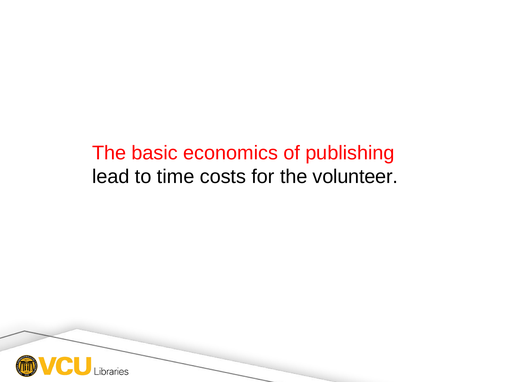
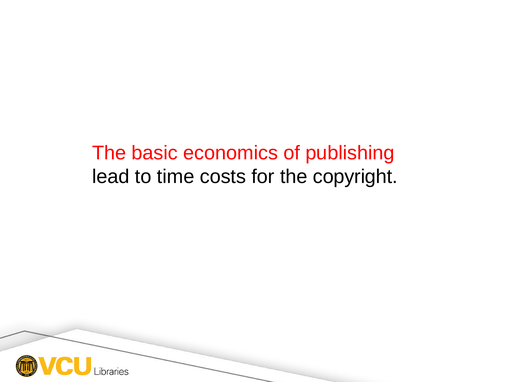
volunteer: volunteer -> copyright (355, 177)
